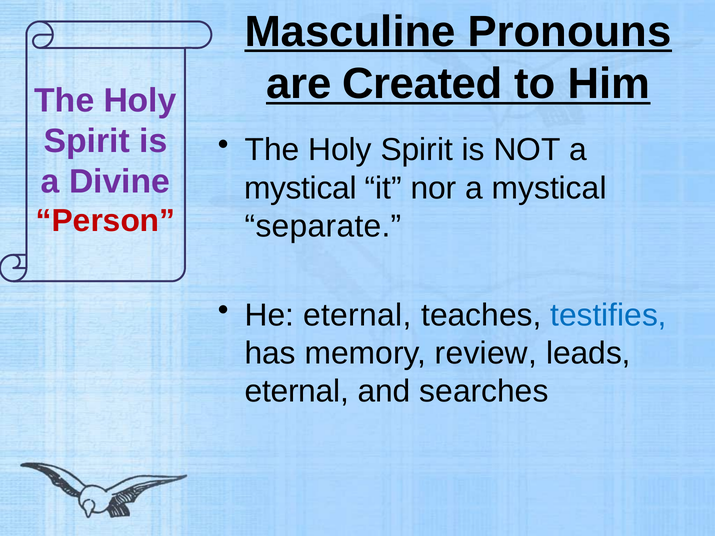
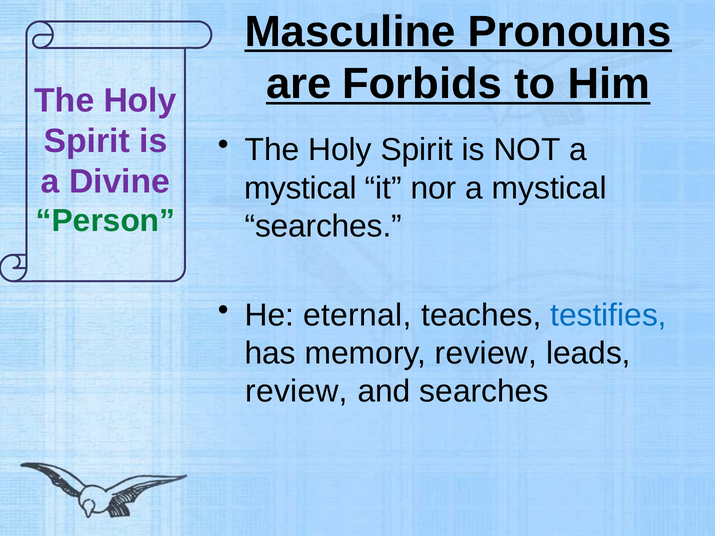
Created: Created -> Forbids (422, 84)
Person colour: red -> green (106, 221)
separate: separate -> searches (323, 226)
eternal: eternal -> review (297, 392)
